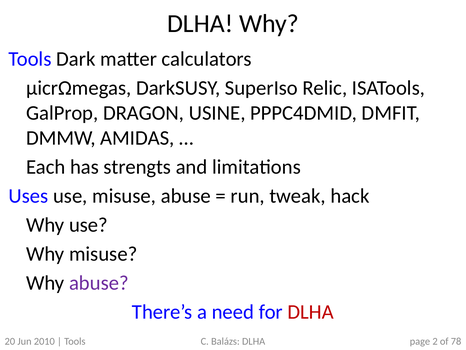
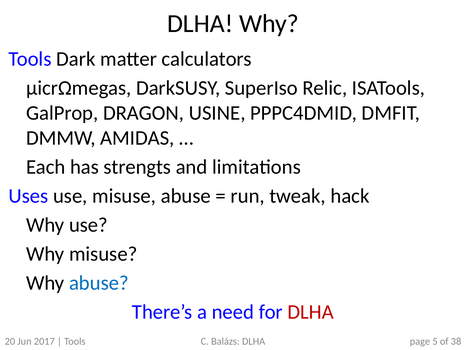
abuse colour: purple -> blue (99, 283)
2010: 2010 -> 2017 (44, 341)
2: 2 -> 5 (435, 341)
78: 78 -> 38 (456, 341)
